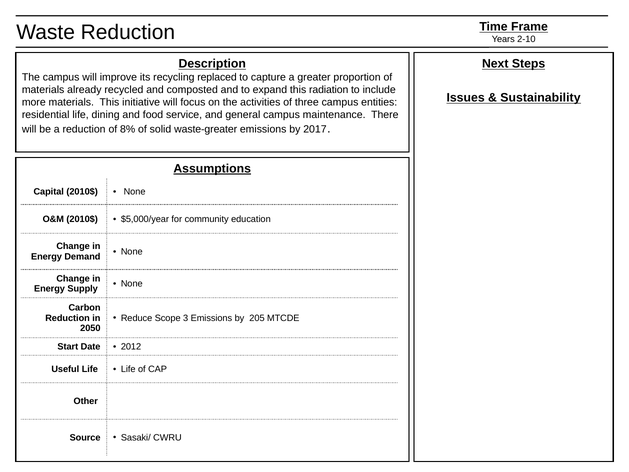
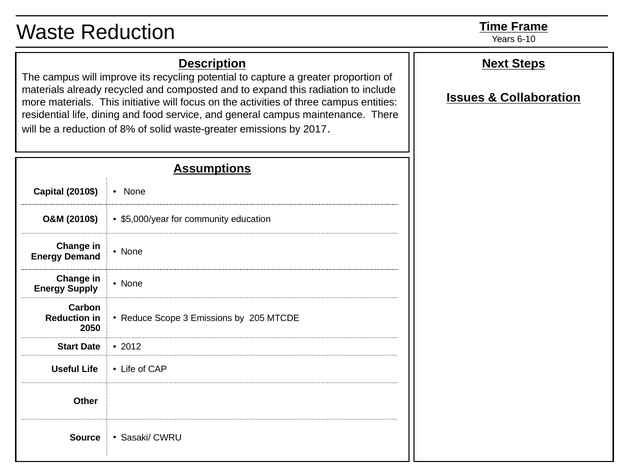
2-10: 2-10 -> 6-10 (526, 39)
replaced: replaced -> potential (217, 77)
Sustainability: Sustainability -> Collaboration (540, 98)
